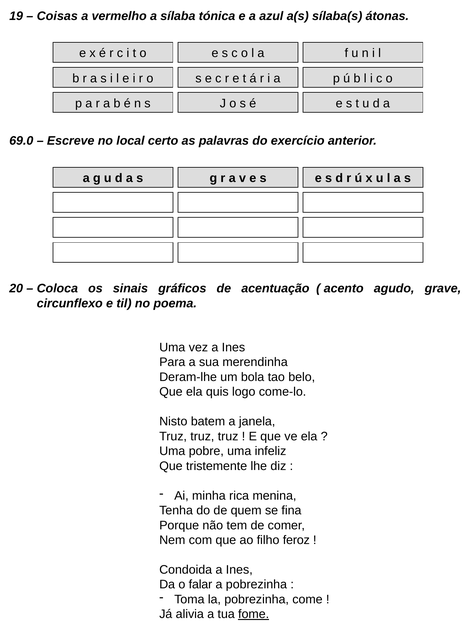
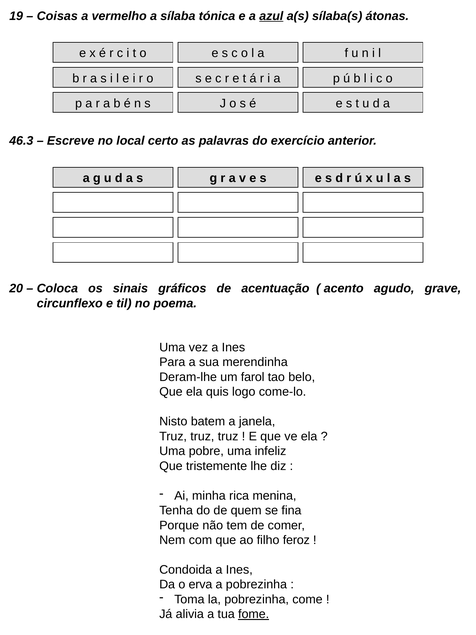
azul underline: none -> present (271, 16)
69.0: 69.0 -> 46.3 (21, 141)
bola: bola -> farol (253, 377)
falar: falar -> erva (200, 584)
